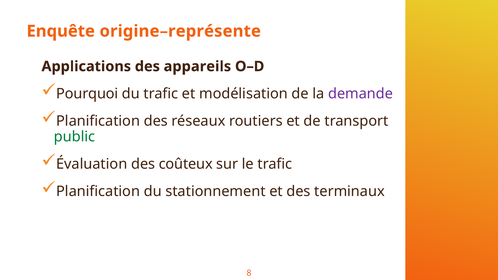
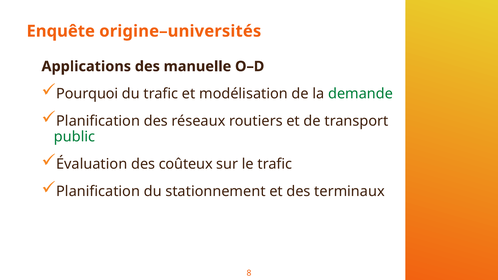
origine–représente: origine–représente -> origine–universités (180, 31)
appareils: appareils -> manuelle (197, 66)
demande colour: purple -> green (361, 94)
